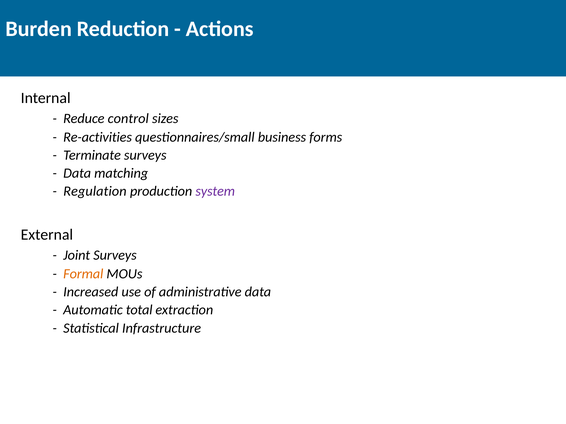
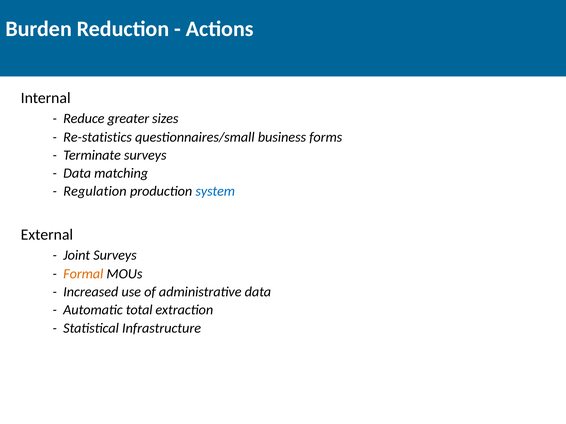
control: control -> greater (128, 119)
Re-activities: Re-activities -> Re-statistics (98, 137)
system colour: purple -> blue (215, 192)
